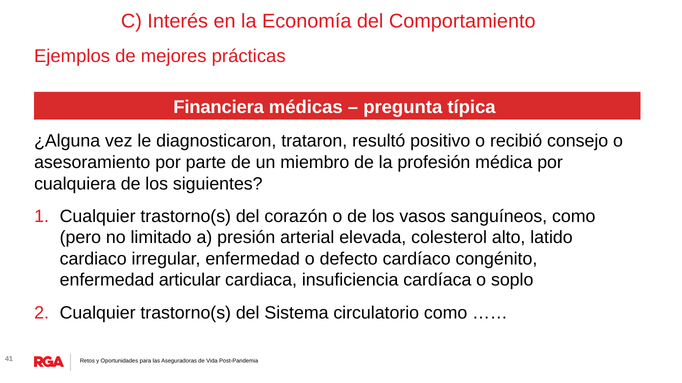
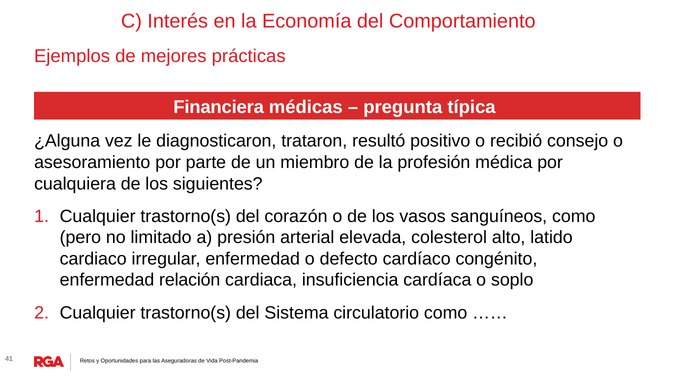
articular: articular -> relación (190, 281)
